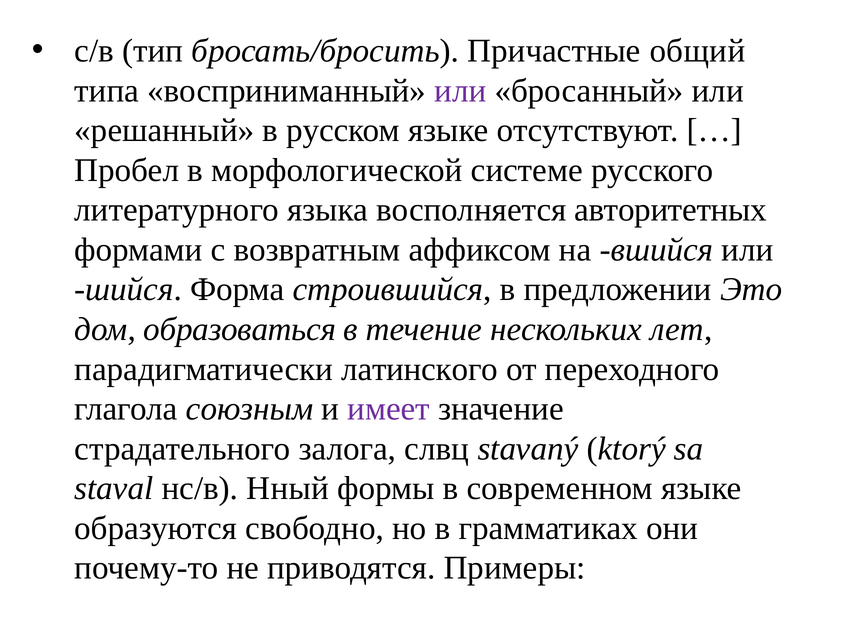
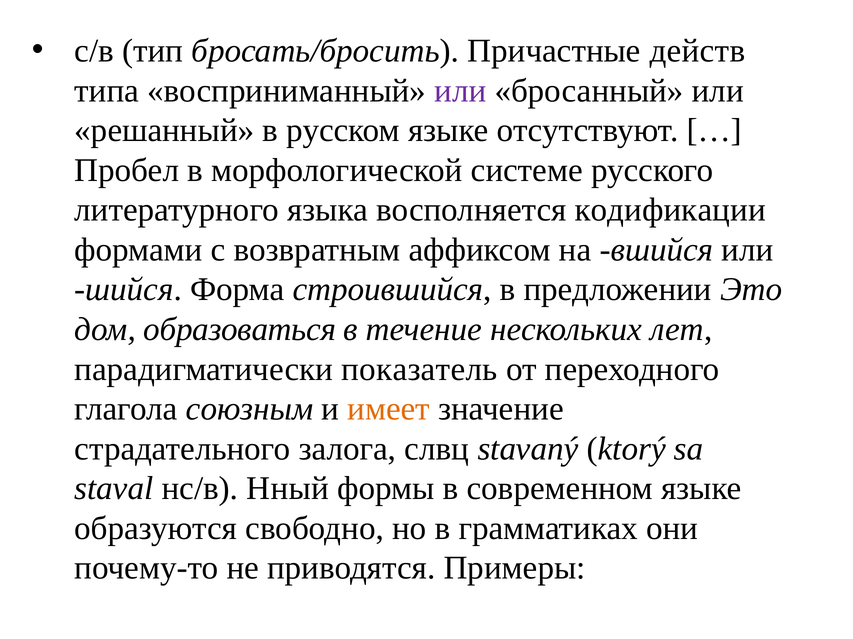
общий: общий -> действ (697, 51)
авторитетных: авторитетных -> кодификации (670, 210)
латинского: латинского -> показатель (419, 370)
имеет colour: purple -> orange (389, 409)
